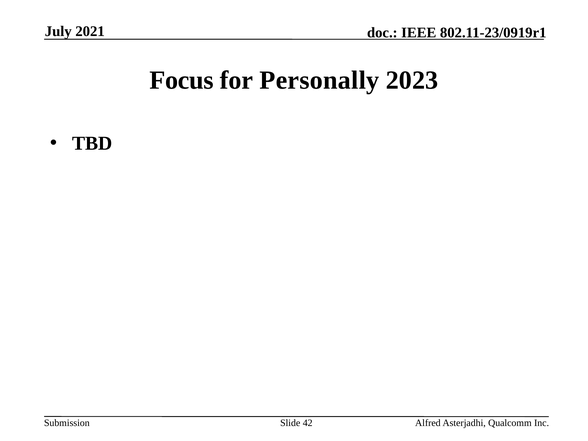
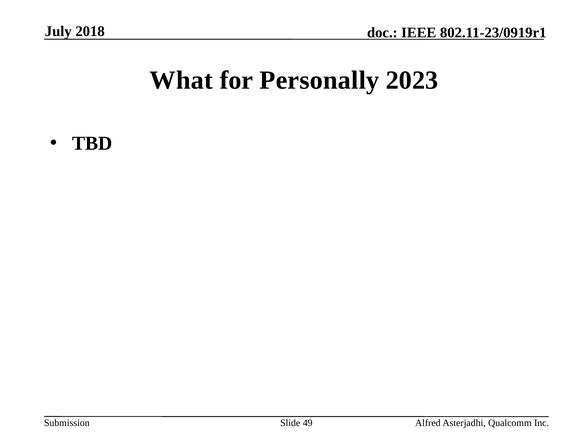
2021: 2021 -> 2018 (90, 31)
Focus: Focus -> What (181, 80)
42: 42 -> 49 (308, 423)
